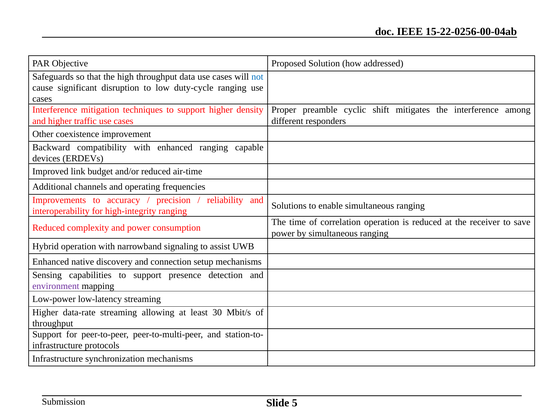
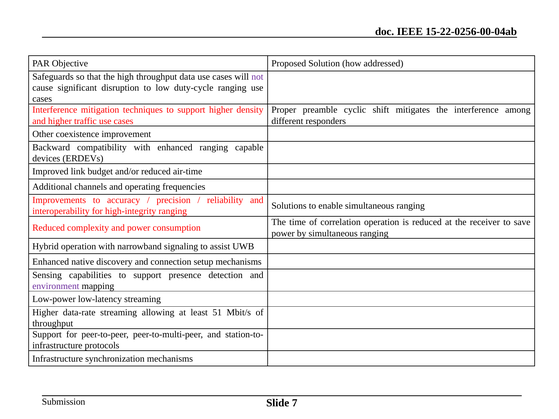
not colour: blue -> purple (257, 77)
30: 30 -> 51 (217, 313)
5: 5 -> 7 (295, 403)
